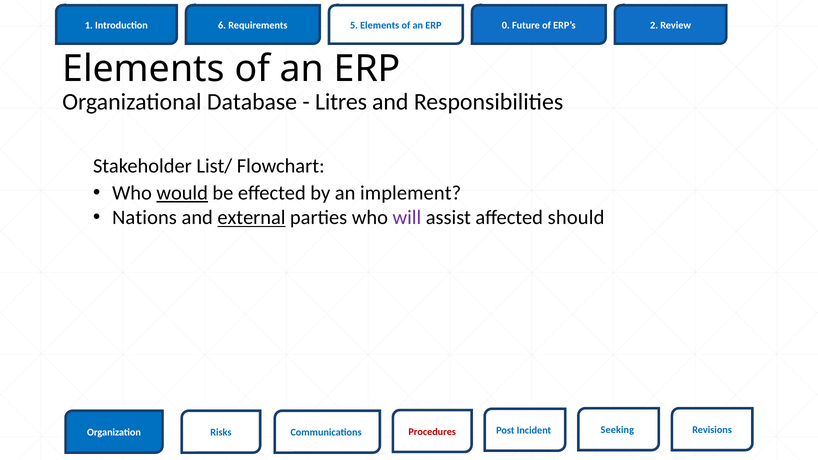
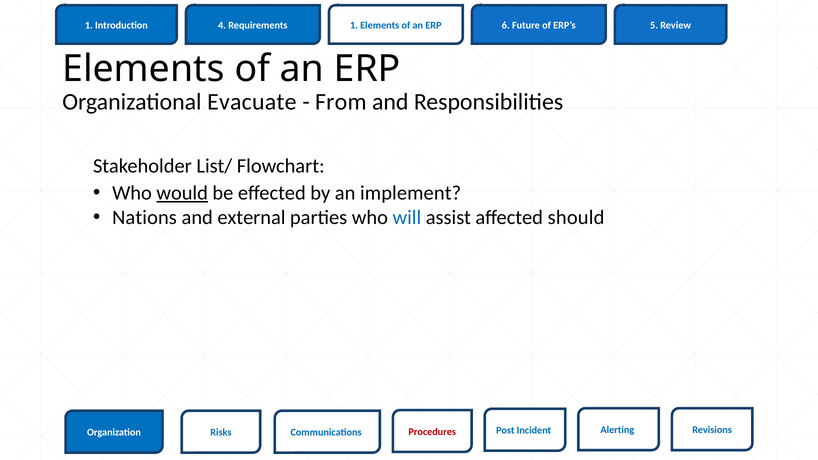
6: 6 -> 4 (222, 25)
Requirements 5: 5 -> 1 (354, 25)
0: 0 -> 6 (506, 25)
2: 2 -> 5 (654, 25)
Database: Database -> Evacuate (252, 102)
Litres: Litres -> From (341, 102)
external underline: present -> none (251, 218)
will colour: purple -> blue (407, 218)
Seeking: Seeking -> Alerting (617, 430)
